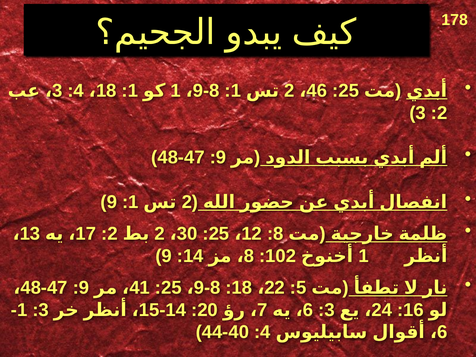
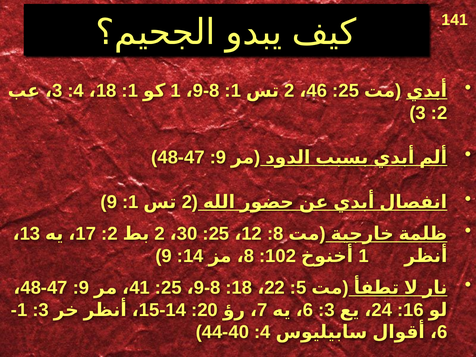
178: 178 -> 141 (455, 20)
